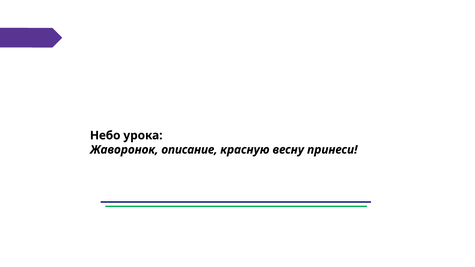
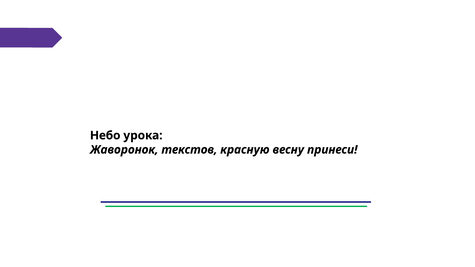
описание: описание -> текстов (189, 150)
